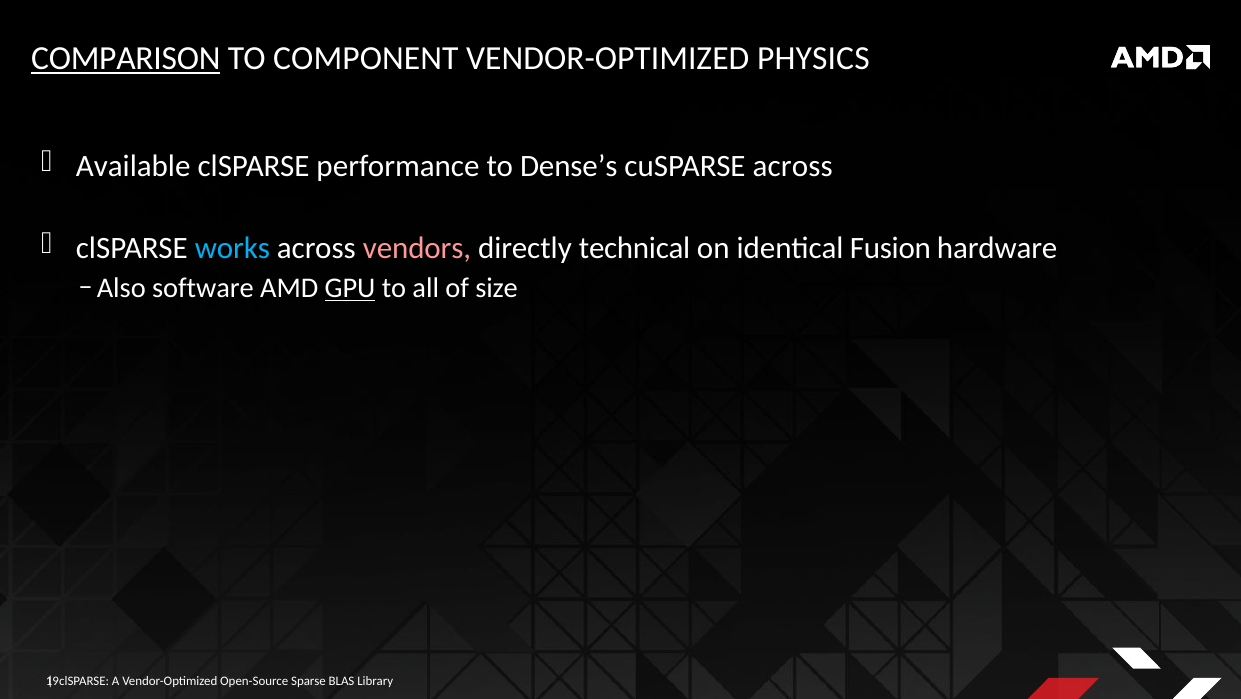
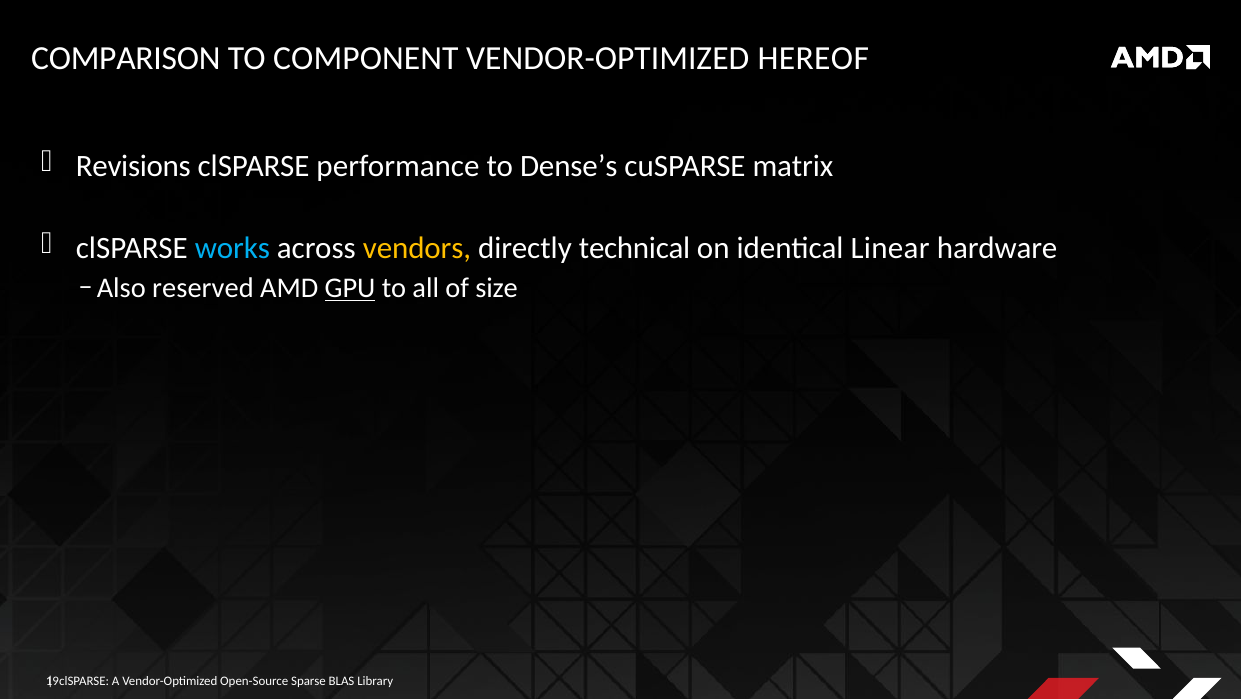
COMPARISON underline: present -> none (126, 59)
PHYSICS: PHYSICS -> HEREOF (813, 59)
Available: Available -> Revisions (133, 166)
cuSPARSE across: across -> matrix (793, 166)
vendors colour: pink -> yellow (417, 248)
Fusion: Fusion -> Linear (890, 248)
software: software -> reserved (203, 288)
